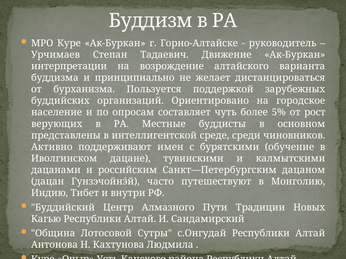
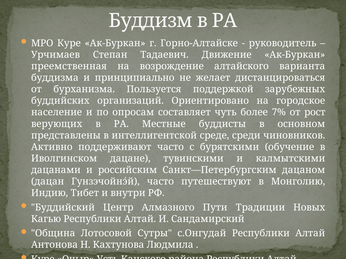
интерпретации: интерпретации -> преемственная (69, 66)
5%: 5% -> 7% (279, 113)
поддерживают имен: имен -> часто (170, 147)
